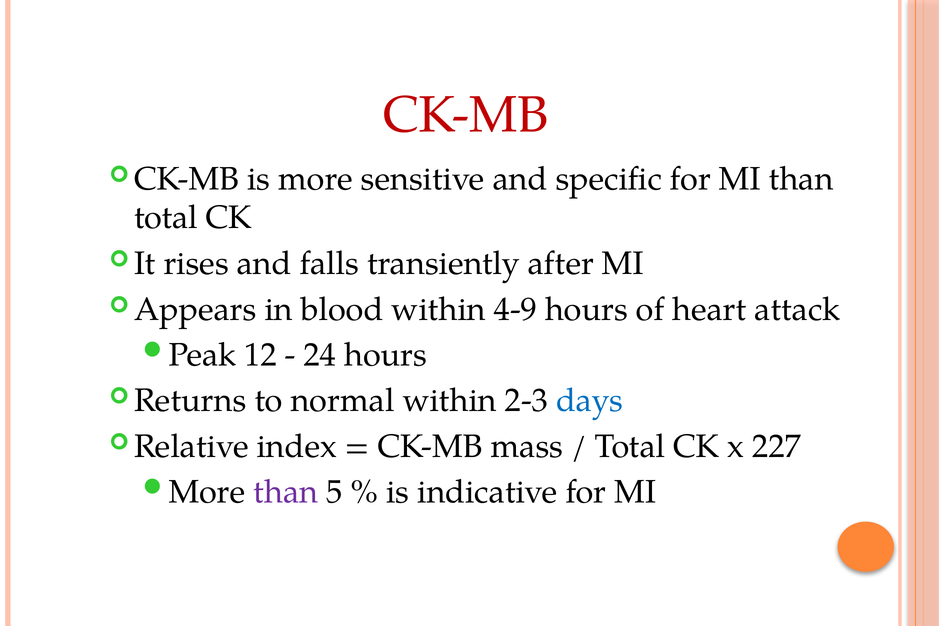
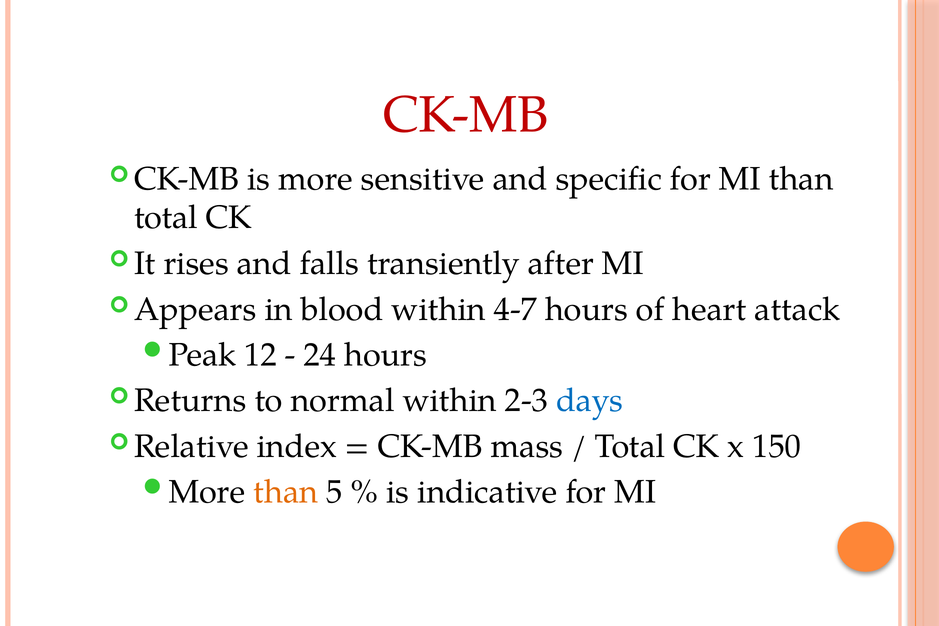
4-9: 4-9 -> 4-7 (515, 309)
227: 227 -> 150 (777, 447)
than colour: purple -> orange (286, 492)
